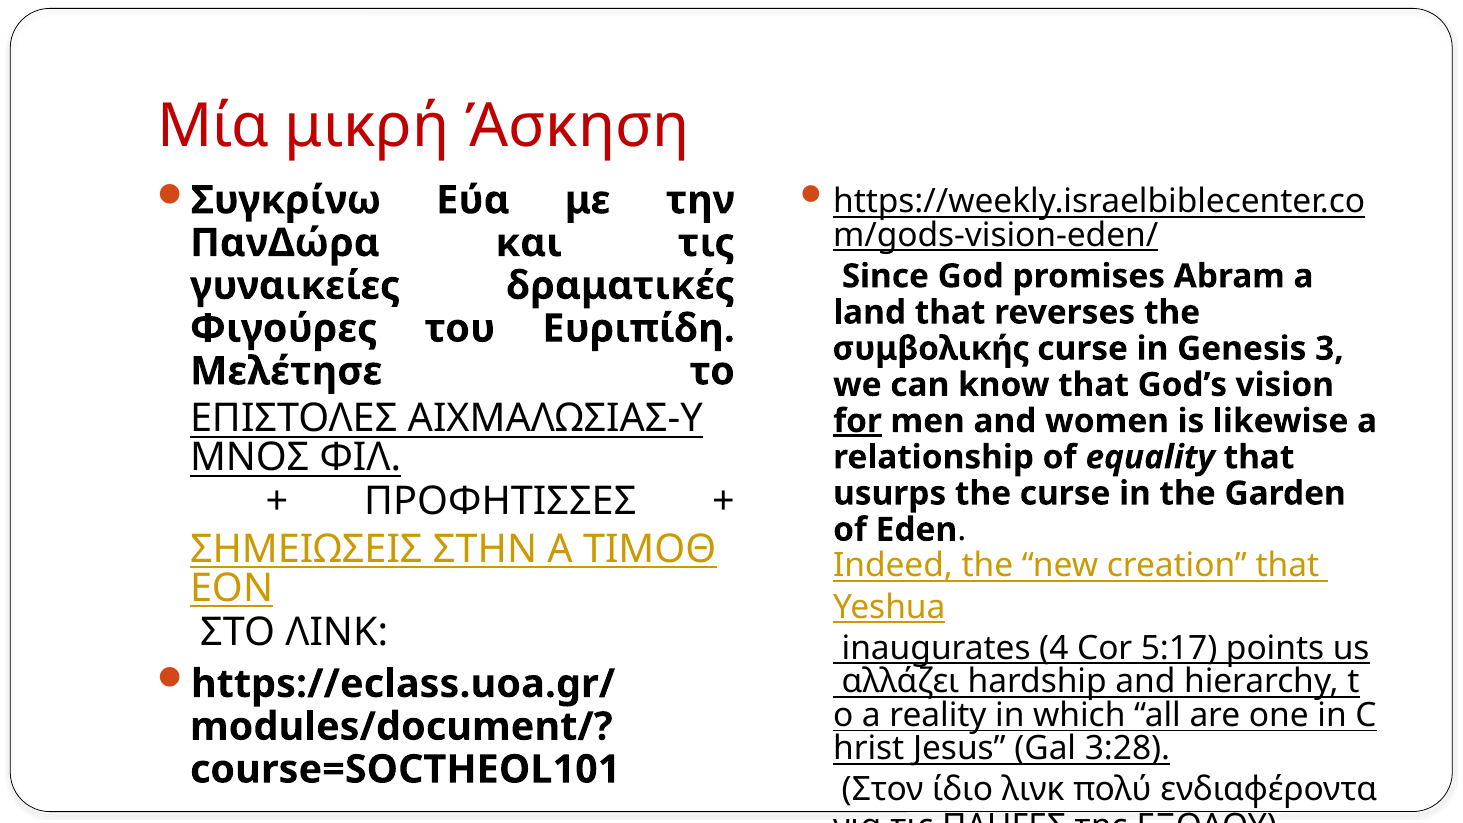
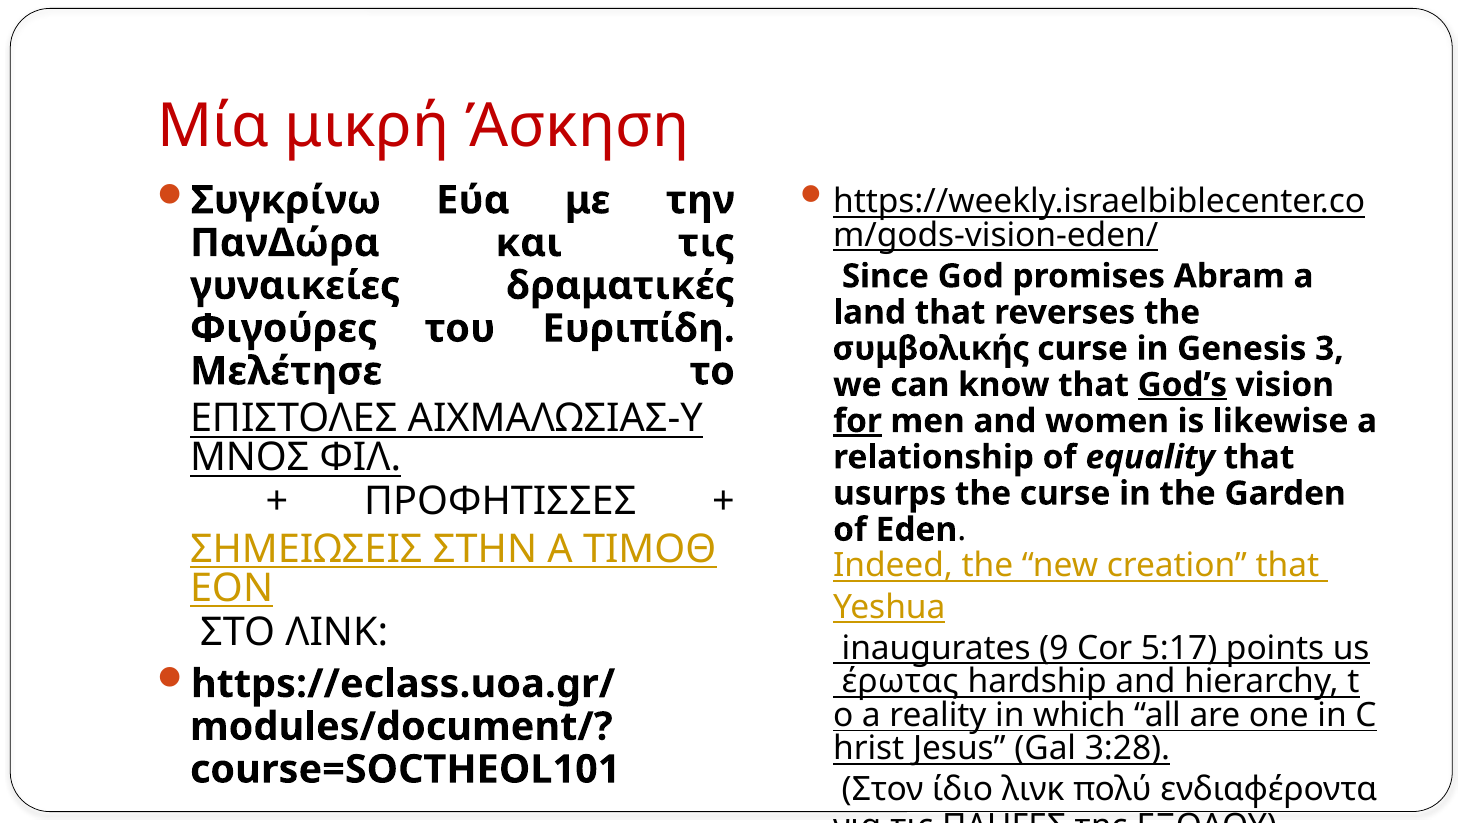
God’s underline: none -> present (1182, 385)
4: 4 -> 9 (1054, 648)
αλλάζει: αλλάζει -> έρωτας (900, 682)
